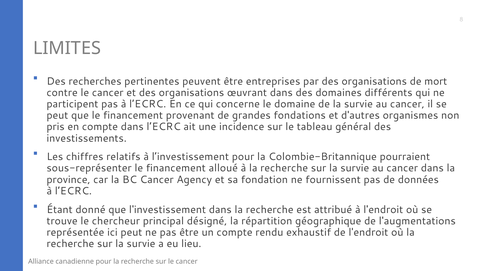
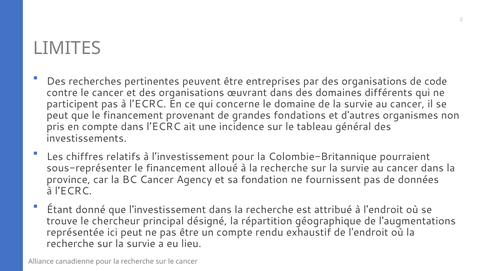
mort: mort -> code (436, 81)
